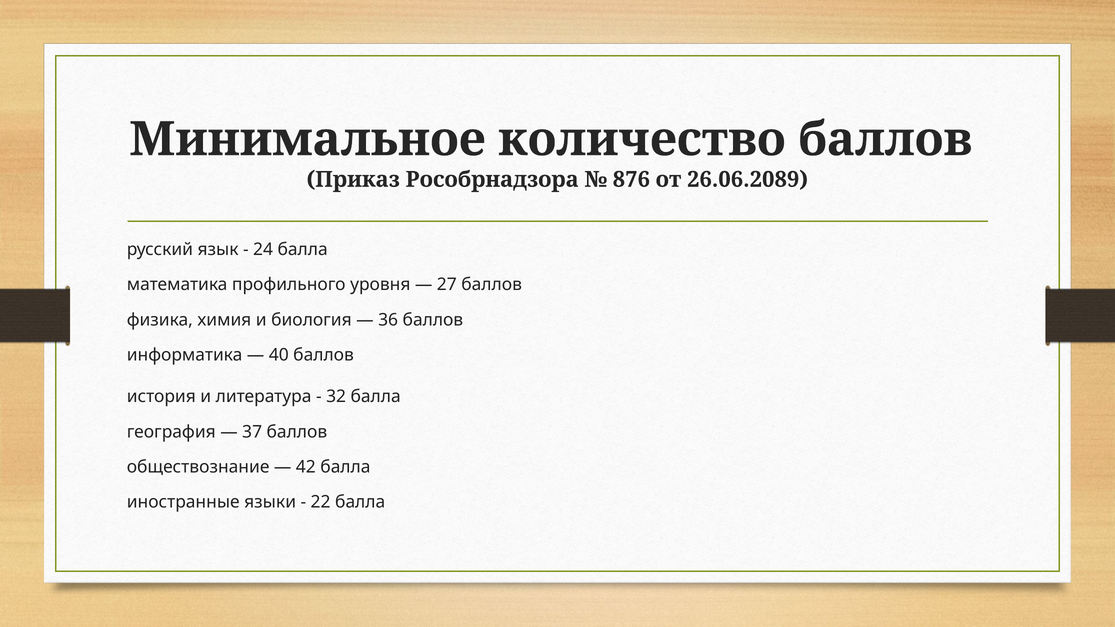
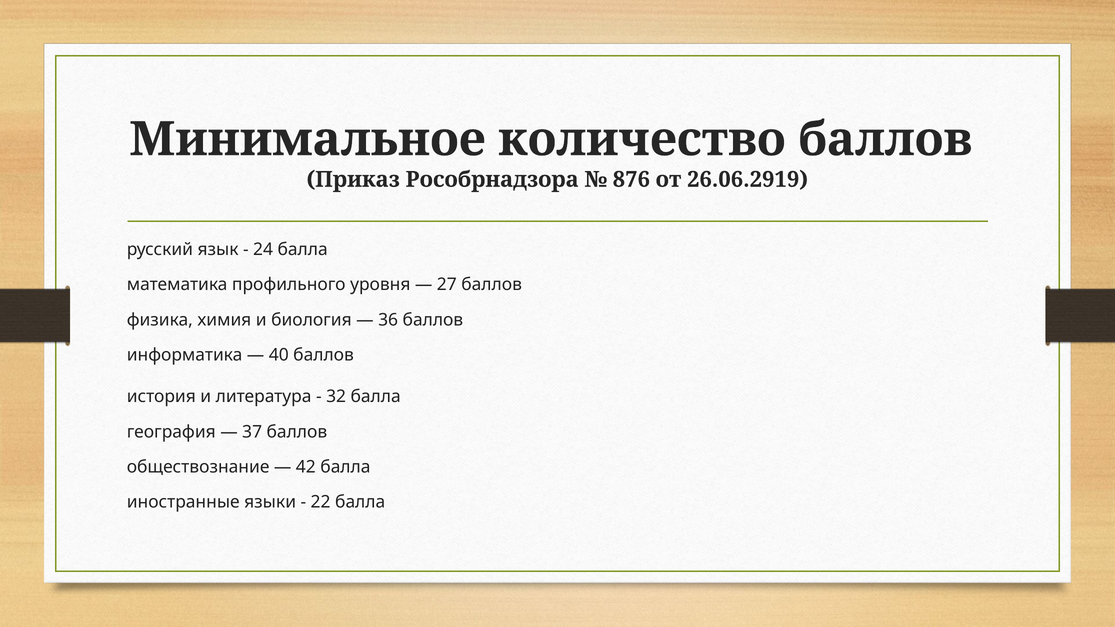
26.06.2089: 26.06.2089 -> 26.06.2919 (748, 180)
